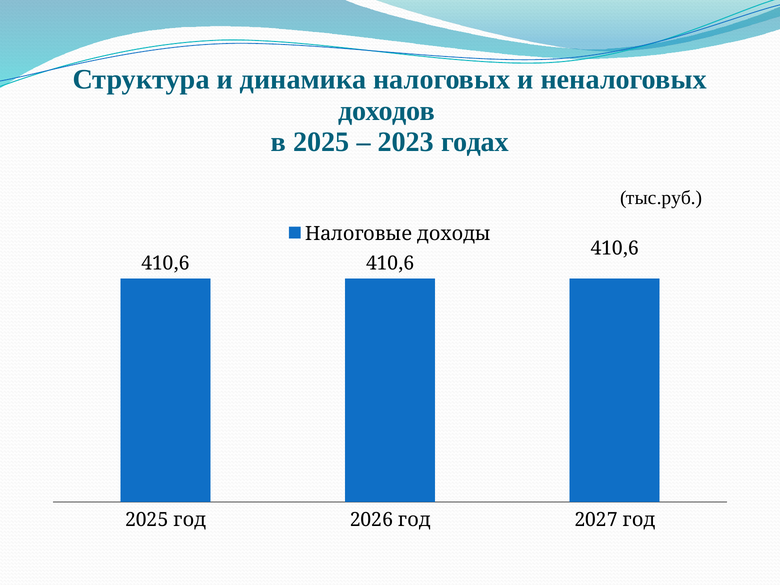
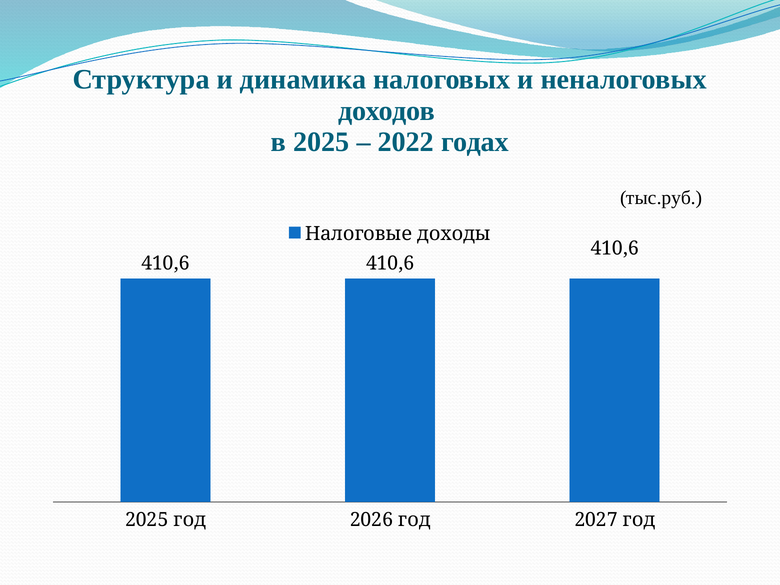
2023: 2023 -> 2022 (406, 142)
